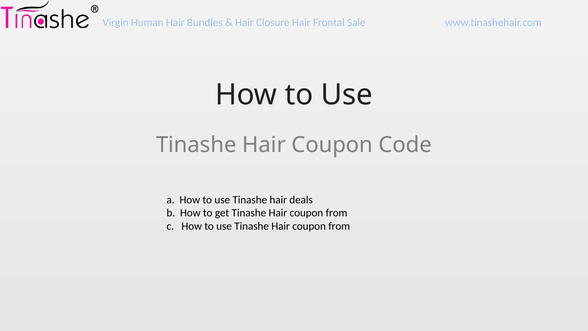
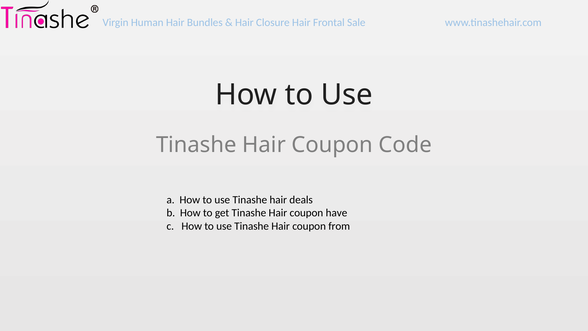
from: from -> have (336, 213)
